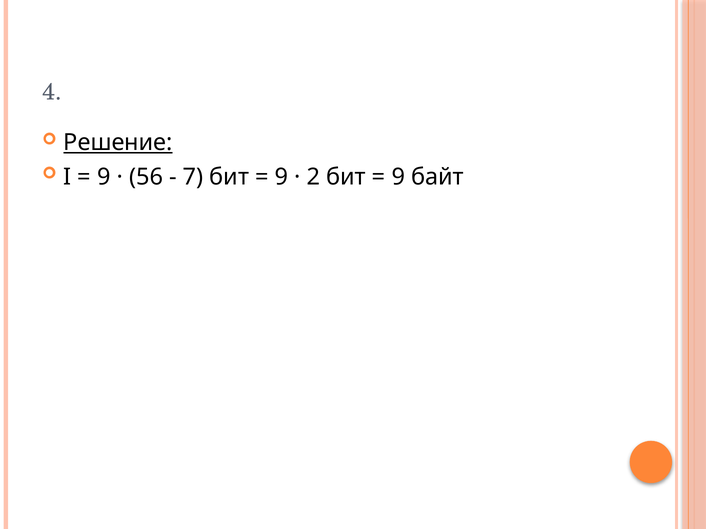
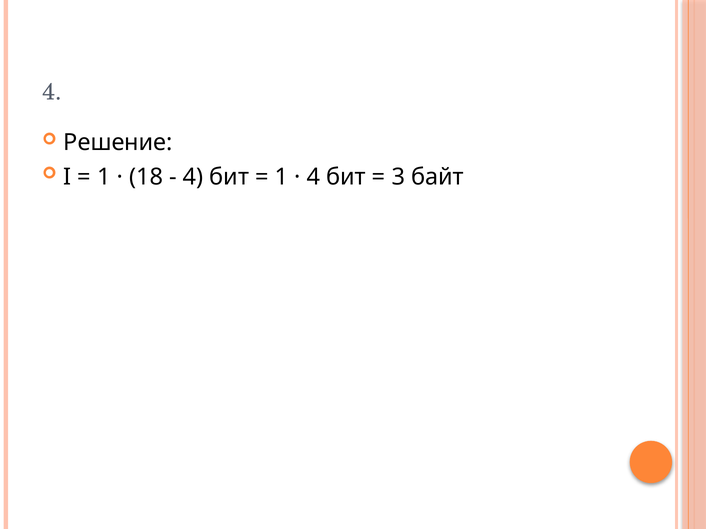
Решение underline: present -> none (118, 143)
9: 9 -> 1 (104, 177)
56: 56 -> 18 (146, 177)
7: 7 -> 4 (193, 177)
9: 9 -> 1 (281, 177)
2: 2 -> 4 (313, 177)
9: 9 -> 3 (398, 177)
